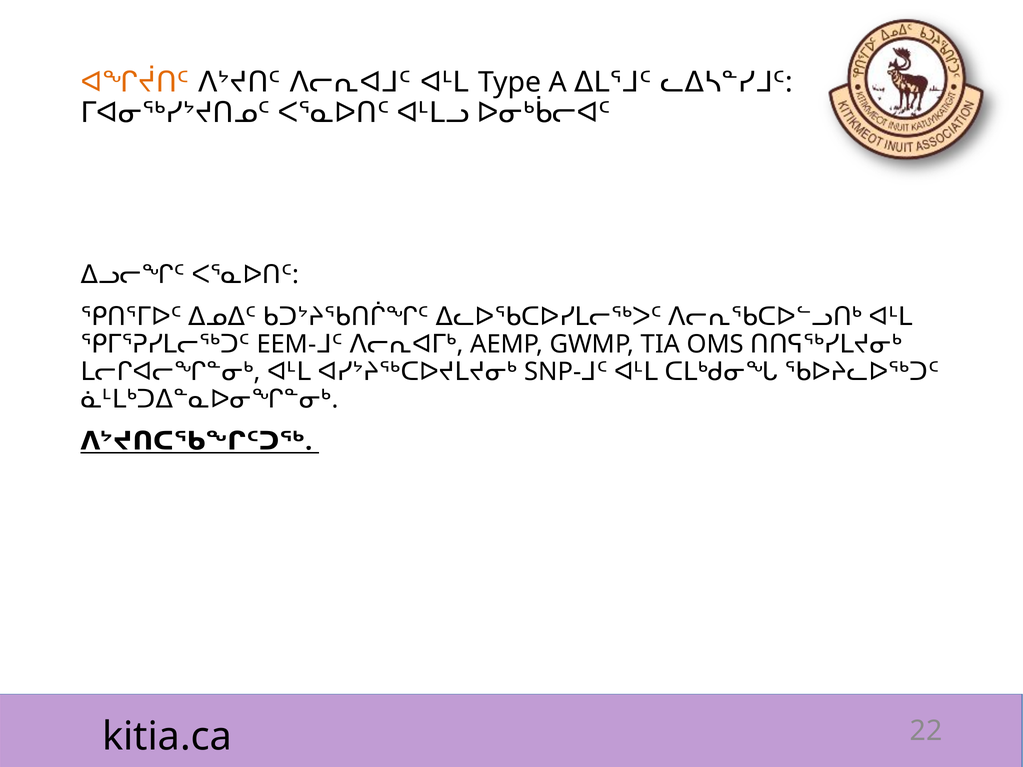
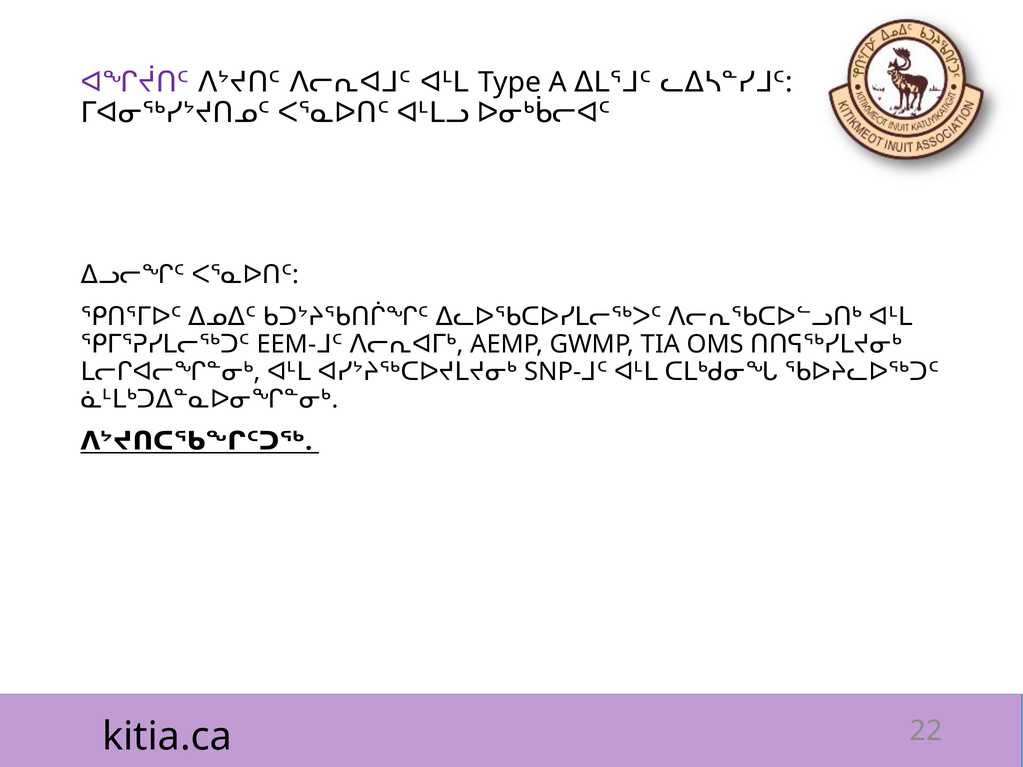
ᐊᖏᔫᑎᑦ colour: orange -> purple (135, 82)
